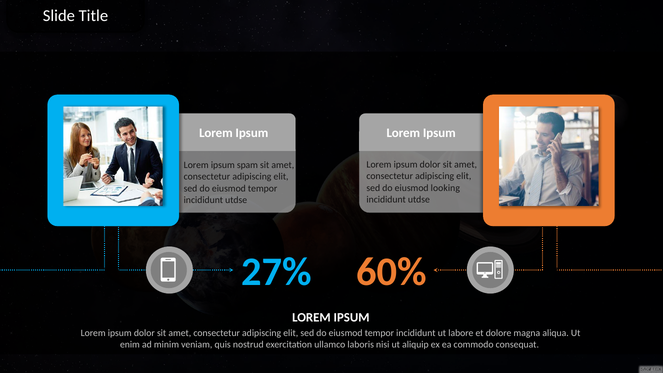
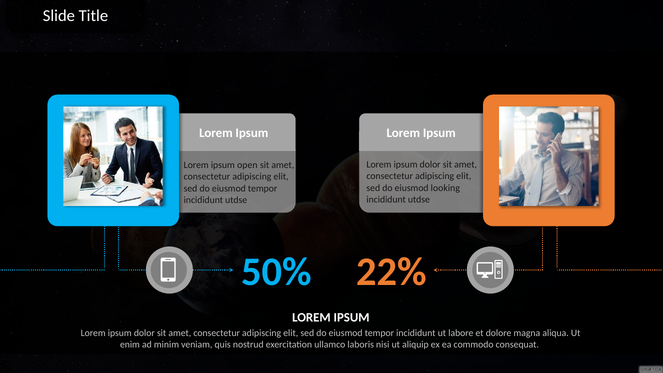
spam: spam -> open (247, 165)
27%: 27% -> 50% (276, 272)
60%: 60% -> 22% (391, 272)
